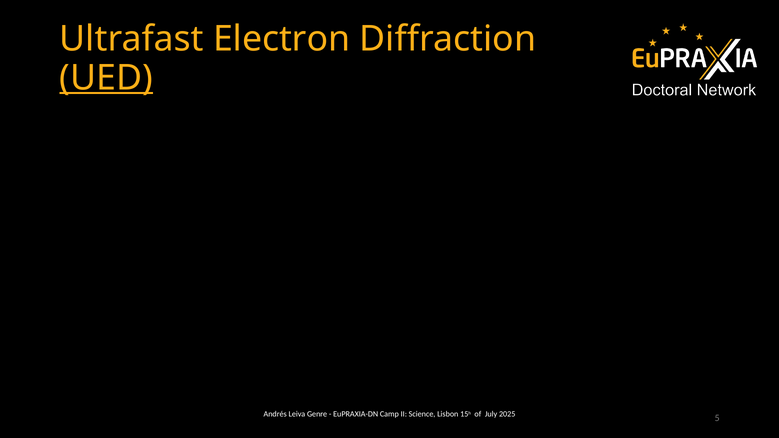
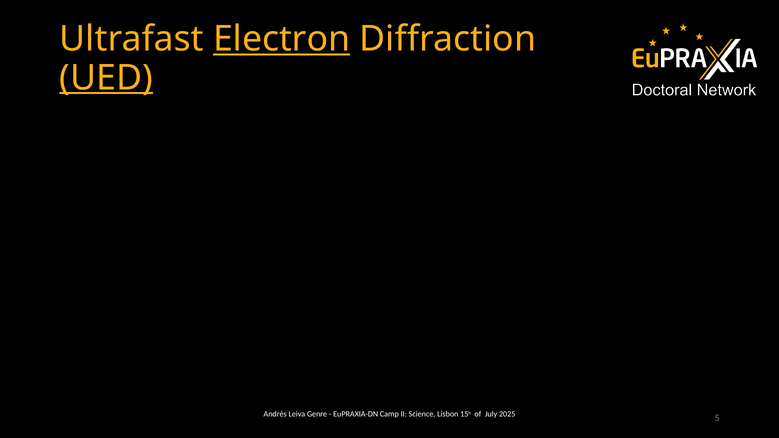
Electron underline: none -> present (282, 39)
